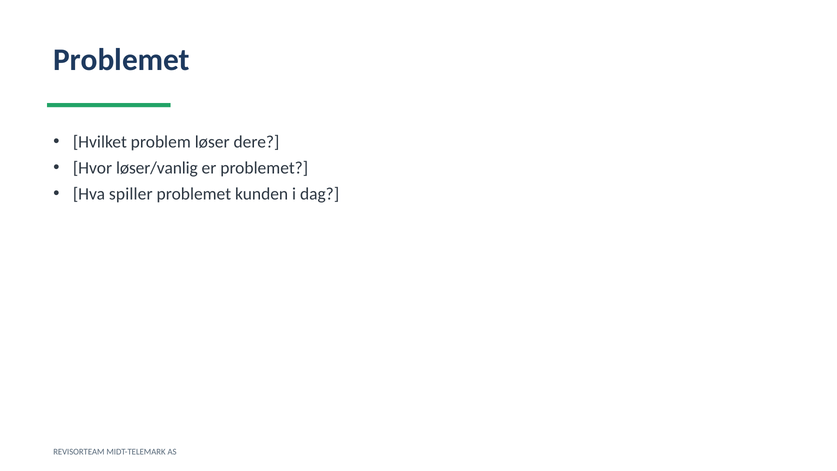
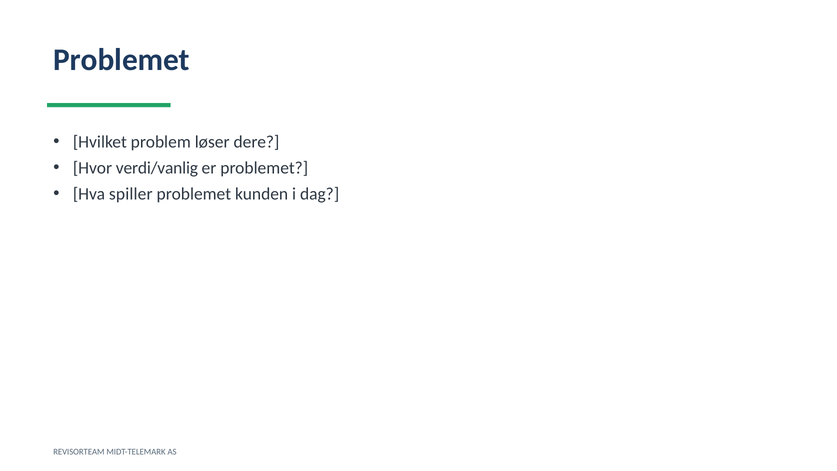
løser/vanlig: løser/vanlig -> verdi/vanlig (157, 168)
